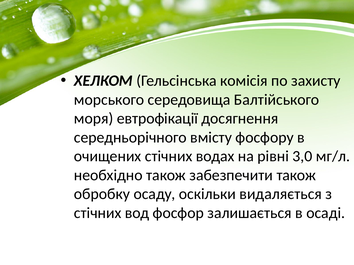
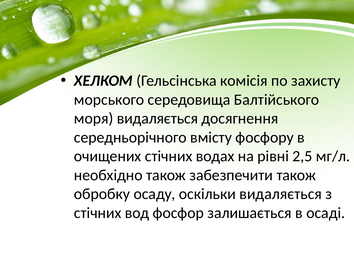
моря евтрофікації: евтрофікації -> видаляється (157, 119)
3,0: 3,0 -> 2,5 (302, 157)
